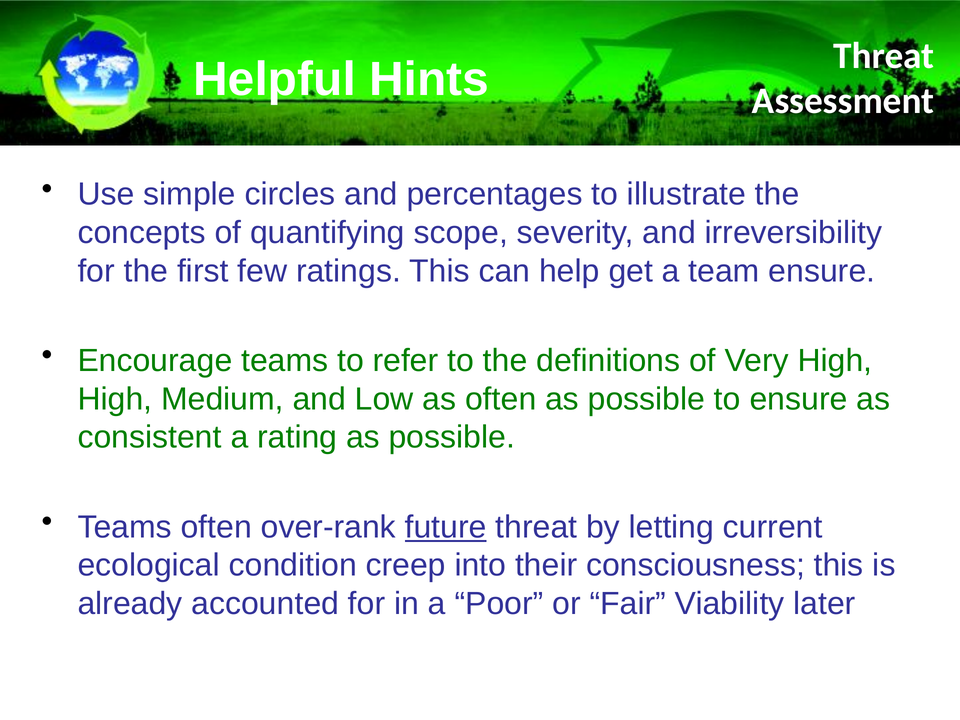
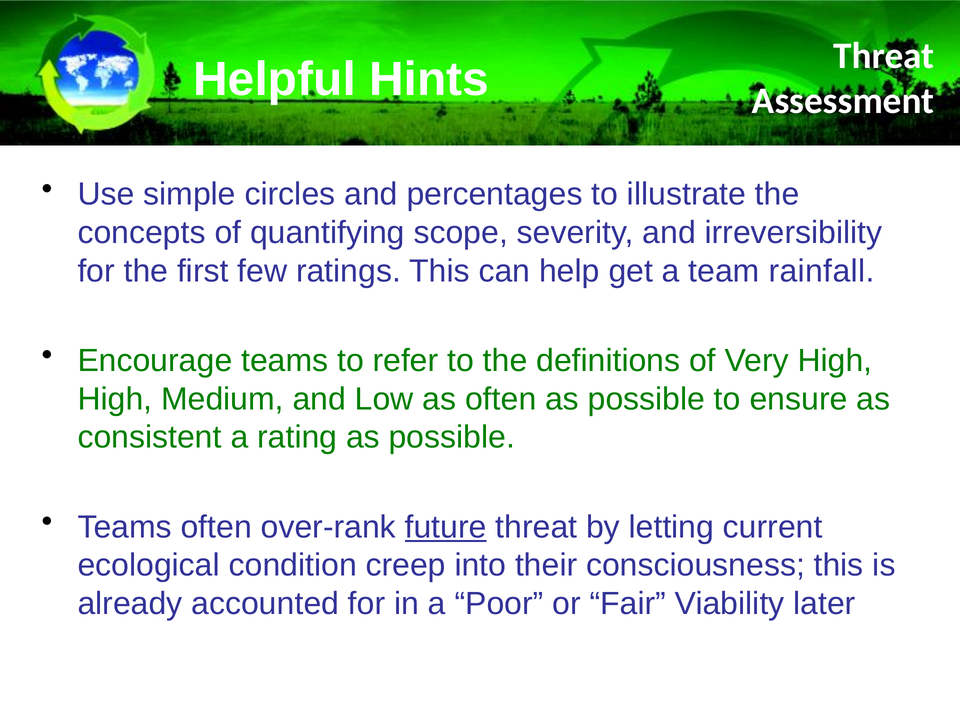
team ensure: ensure -> rainfall (822, 271)
